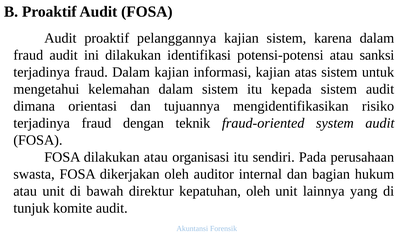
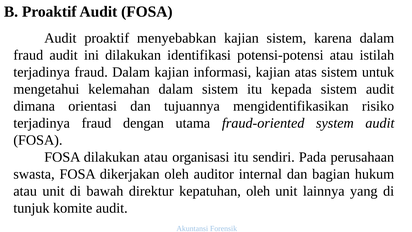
pelanggannya: pelanggannya -> menyebabkan (177, 38)
sanksi: sanksi -> istilah (377, 55)
teknik: teknik -> utama (193, 123)
